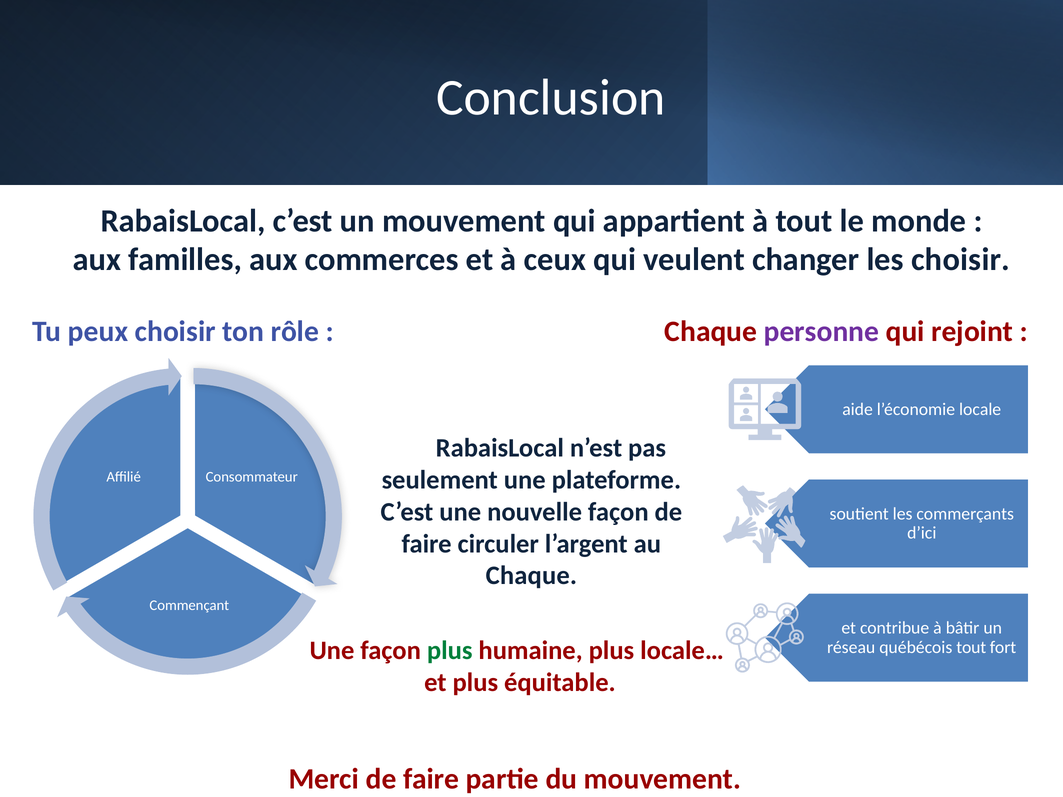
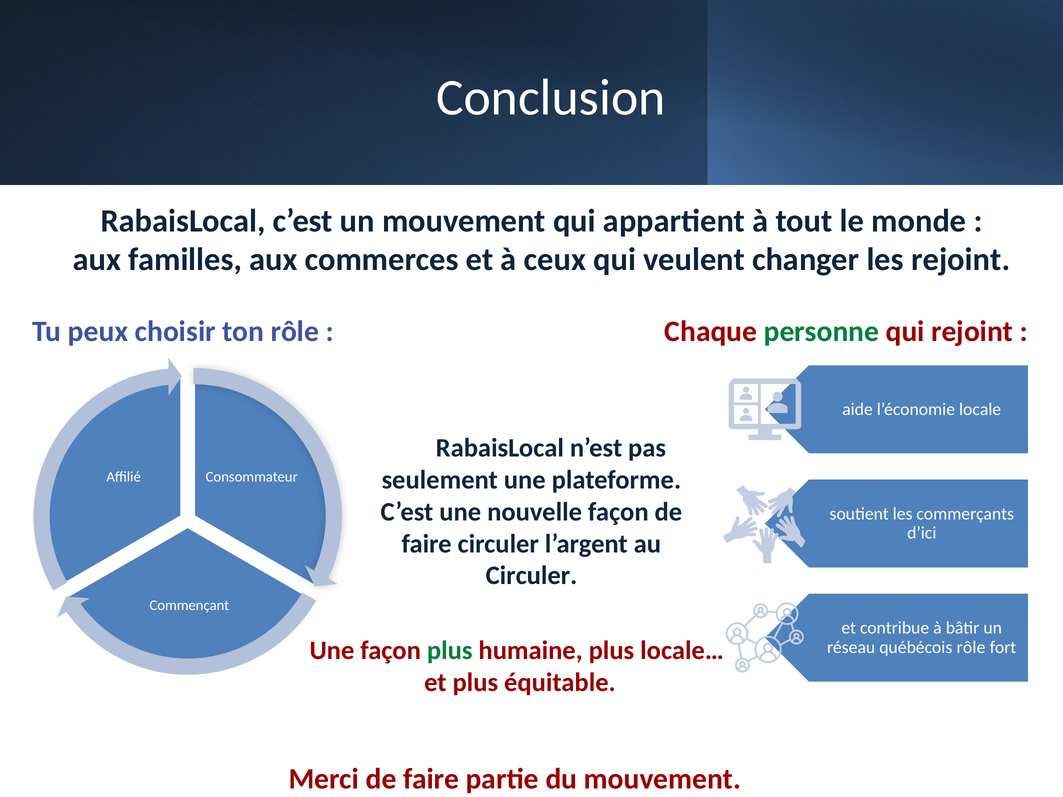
les choisir: choisir -> rejoint (961, 260)
personne colour: purple -> green (821, 332)
Chaque: Chaque -> Circuler (531, 576)
tout: tout -> rôle (971, 647)
